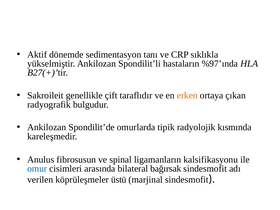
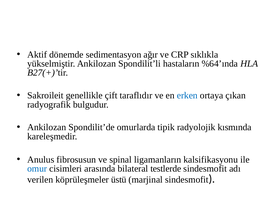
tanı: tanı -> ağır (151, 55)
%97’ında: %97’ında -> %64’ında (220, 64)
erken colour: orange -> blue (187, 95)
bağırsak: bağırsak -> testlerde (166, 169)
